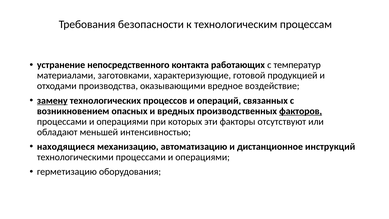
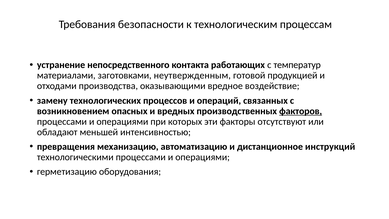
характеризующие: характеризующие -> неутвержденным (192, 75)
замену underline: present -> none (52, 100)
находящиеся: находящиеся -> превращения (66, 146)
